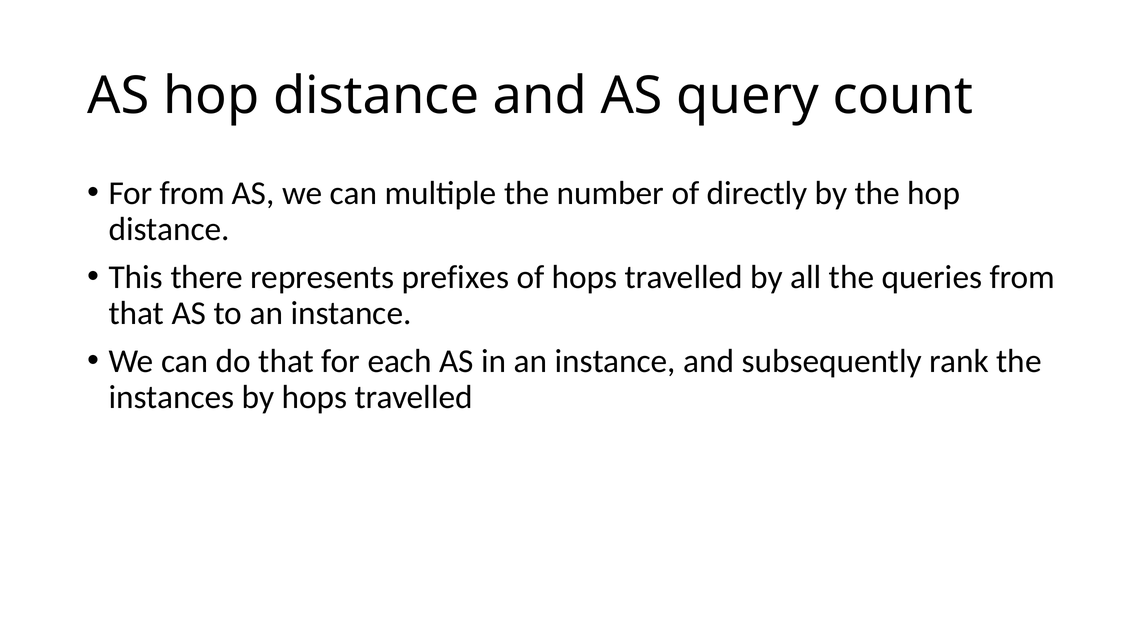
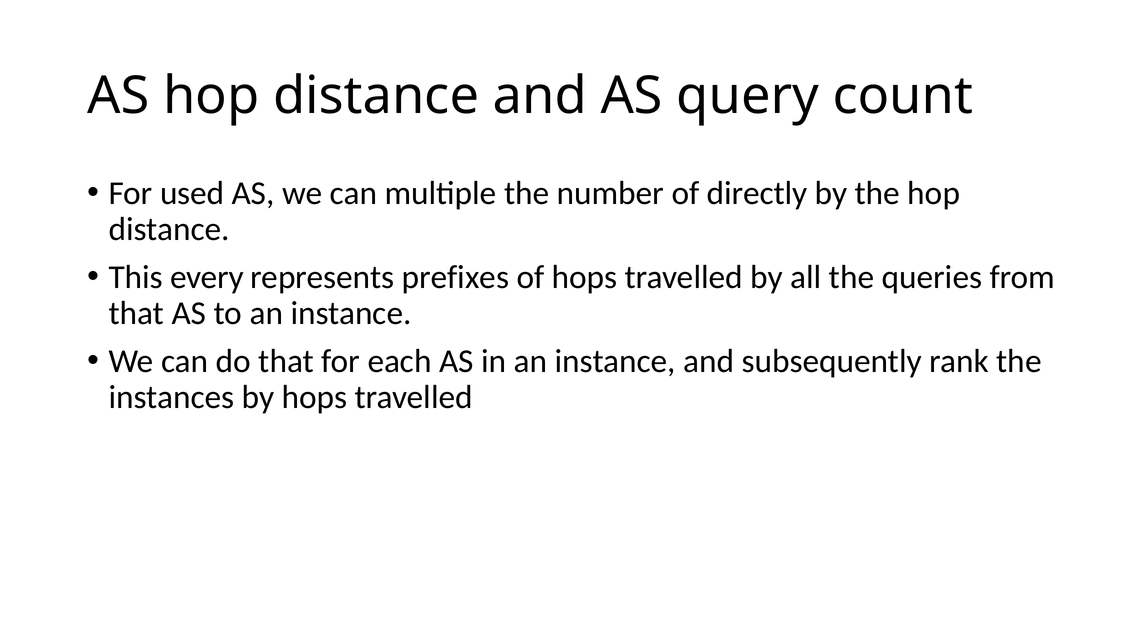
For from: from -> used (192, 193)
there: there -> every (207, 277)
